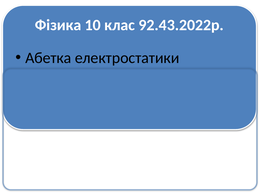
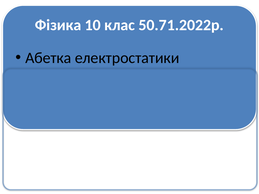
92.43.2022р: 92.43.2022р -> 50.71.2022р (181, 25)
